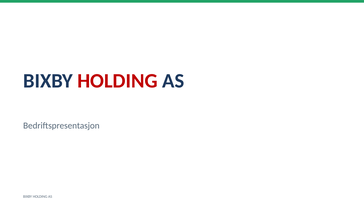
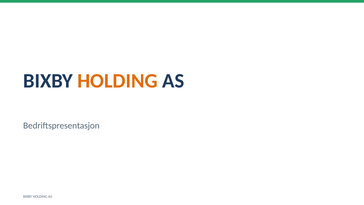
HOLDING colour: red -> orange (117, 81)
